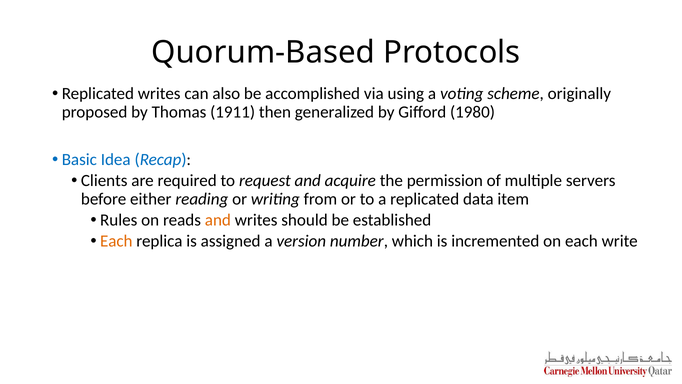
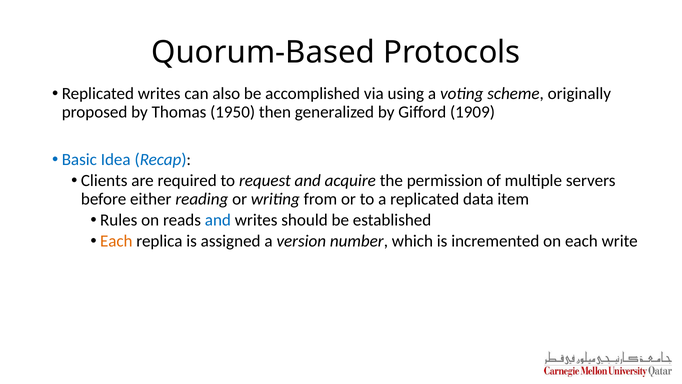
1911: 1911 -> 1950 (233, 112)
1980: 1980 -> 1909 (472, 112)
and colour: orange -> blue (218, 220)
